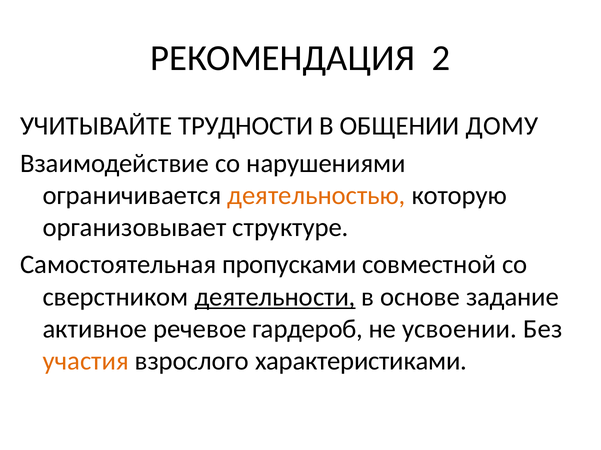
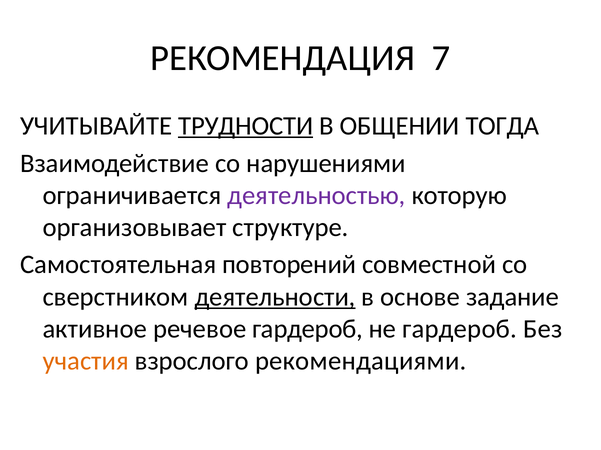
2: 2 -> 7 (441, 58)
ТРУДНОСТИ underline: none -> present (246, 126)
ДОМУ: ДОМУ -> ТОГДА (502, 126)
деятельностью colour: orange -> purple (316, 196)
пропусками: пропусками -> повторений (289, 265)
не усвоении: усвоении -> гардероб (460, 329)
характеристиками: характеристиками -> рекомендациями (361, 361)
